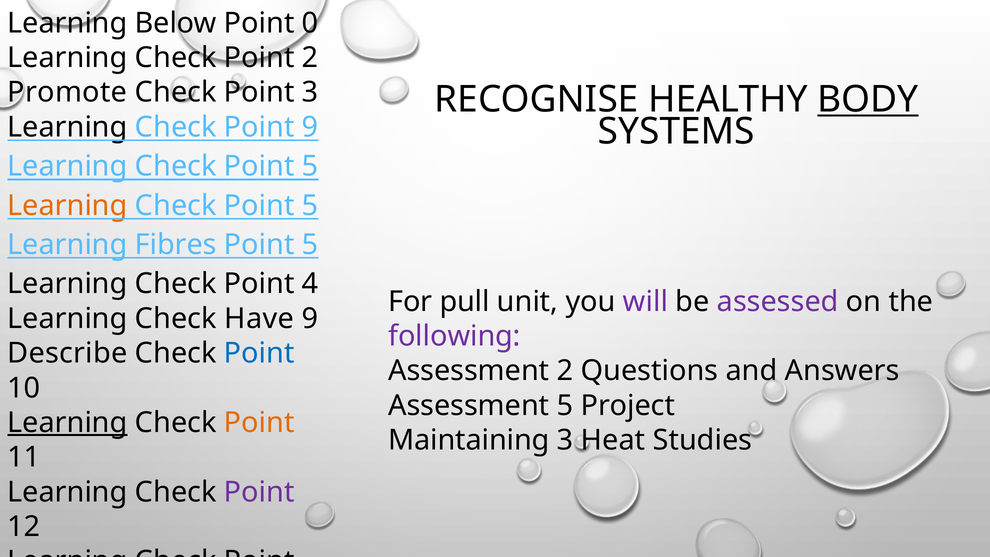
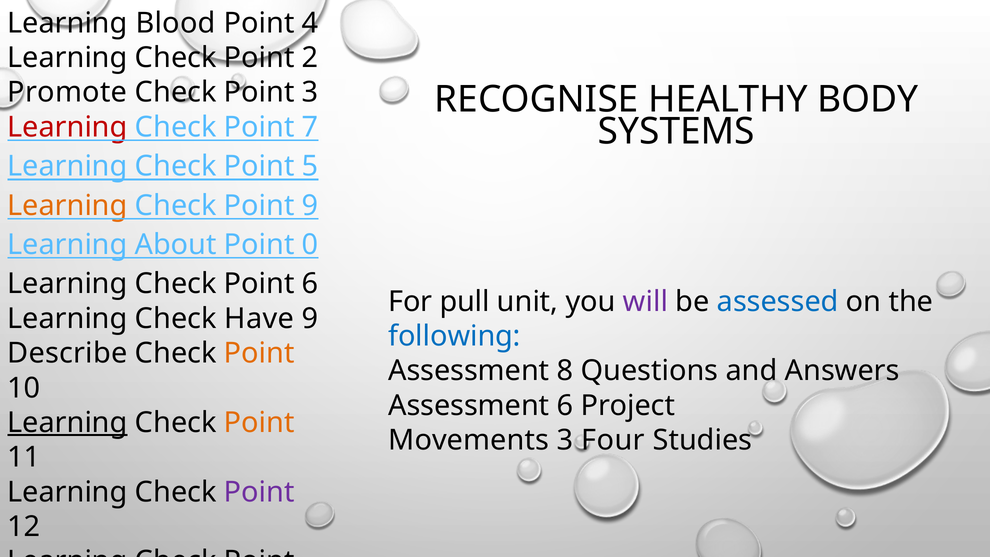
Below: Below -> Blood (176, 23)
0: 0 -> 4 (310, 23)
BODY underline: present -> none (868, 100)
Learning colour: black -> red (67, 127)
Point 9: 9 -> 7 (310, 127)
5: 5 -> 9 (310, 205)
Fibres: Fibres -> About (176, 245)
5: 5 -> 0 (310, 245)
Point 4: 4 -> 6 (310, 284)
assessed colour: purple -> blue (778, 301)
following colour: purple -> blue (454, 336)
Point colour: blue -> orange (259, 353)
Assessment 2: 2 -> 8 (565, 371)
Assessment 5: 5 -> 6 (565, 405)
Maintaining: Maintaining -> Movements (469, 440)
Heat: Heat -> Four (613, 440)
